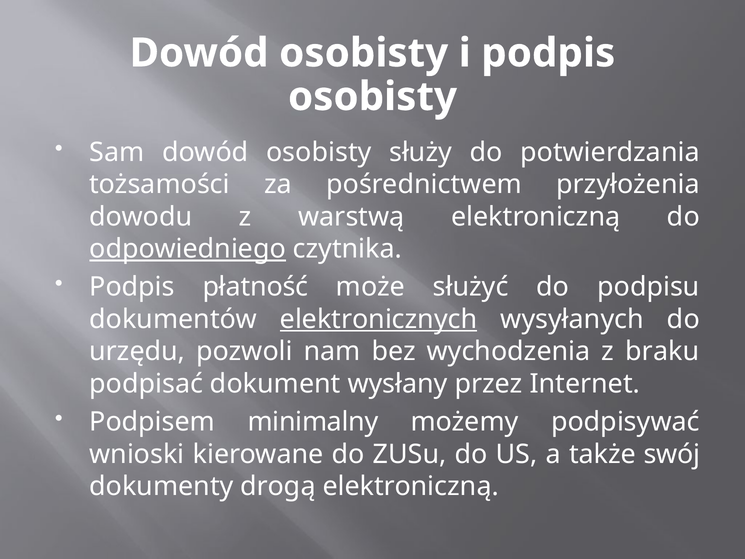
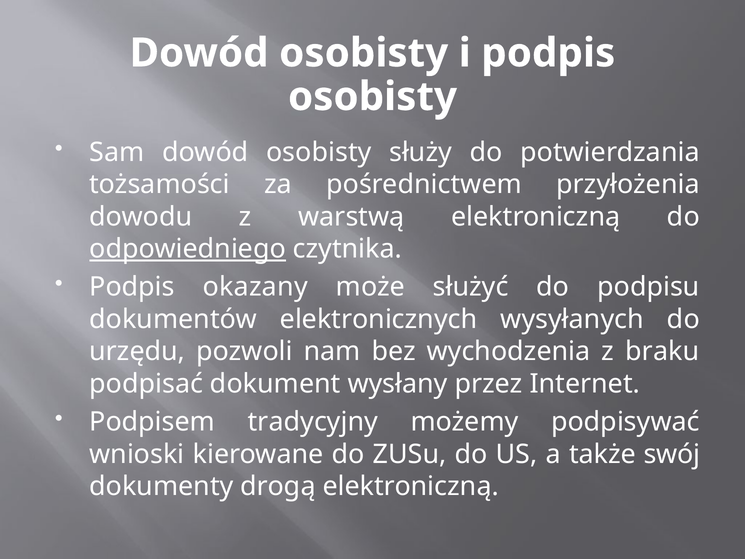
płatność: płatność -> okazany (255, 287)
elektronicznych underline: present -> none (379, 319)
minimalny: minimalny -> tradycyjny (313, 422)
